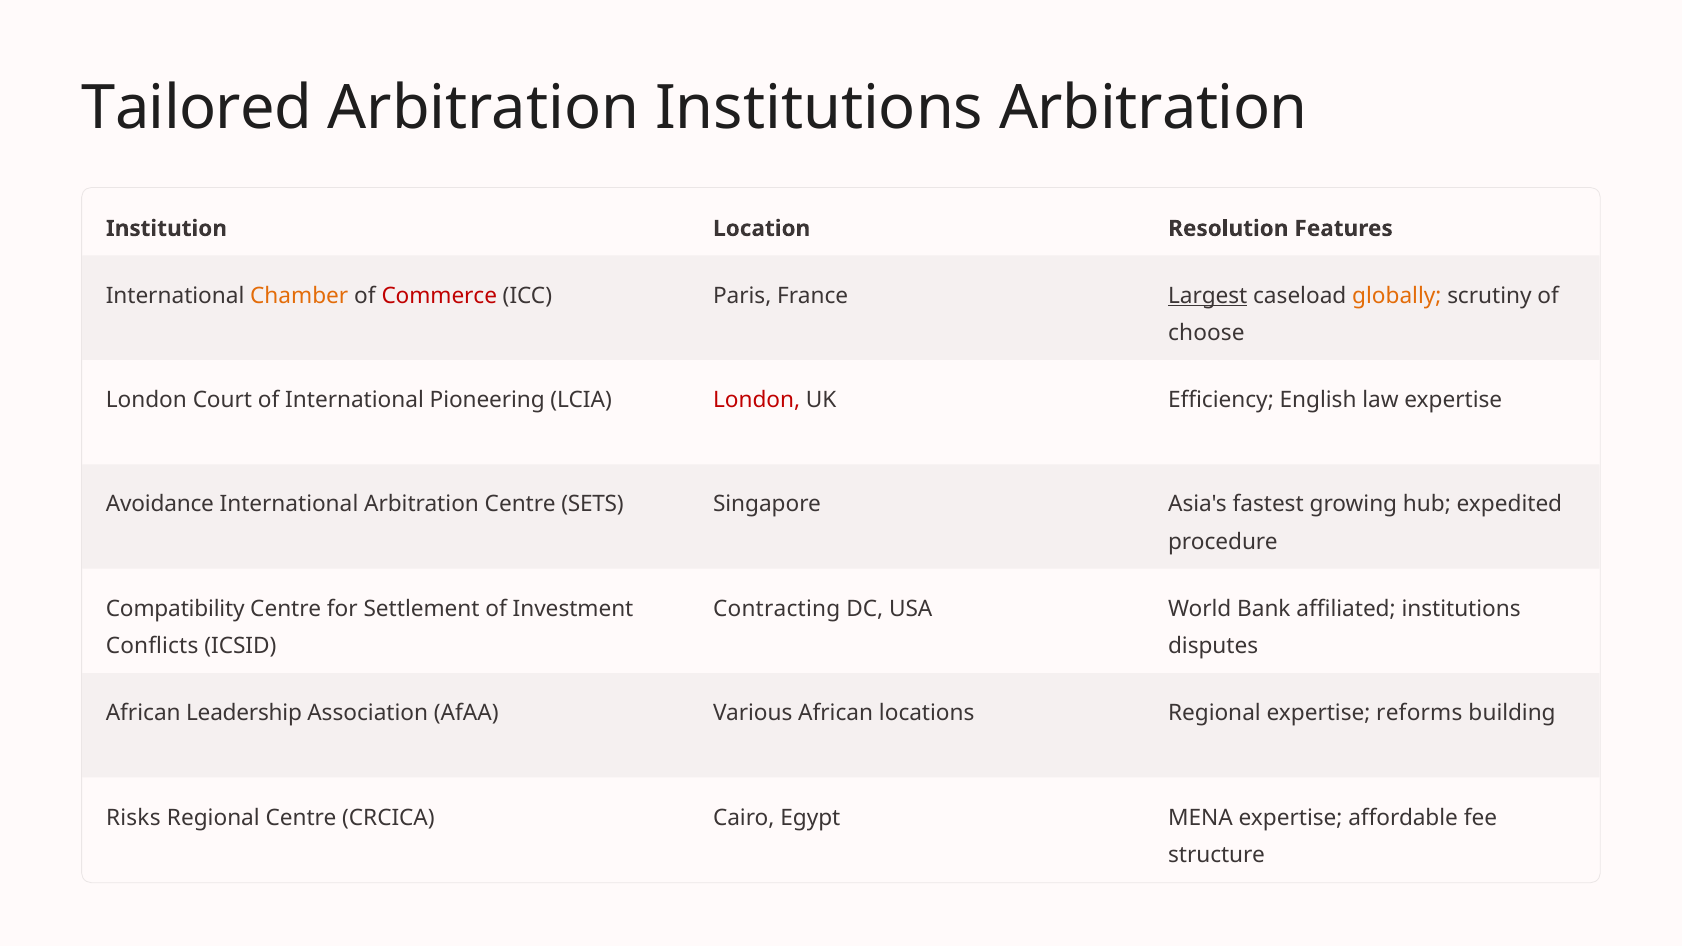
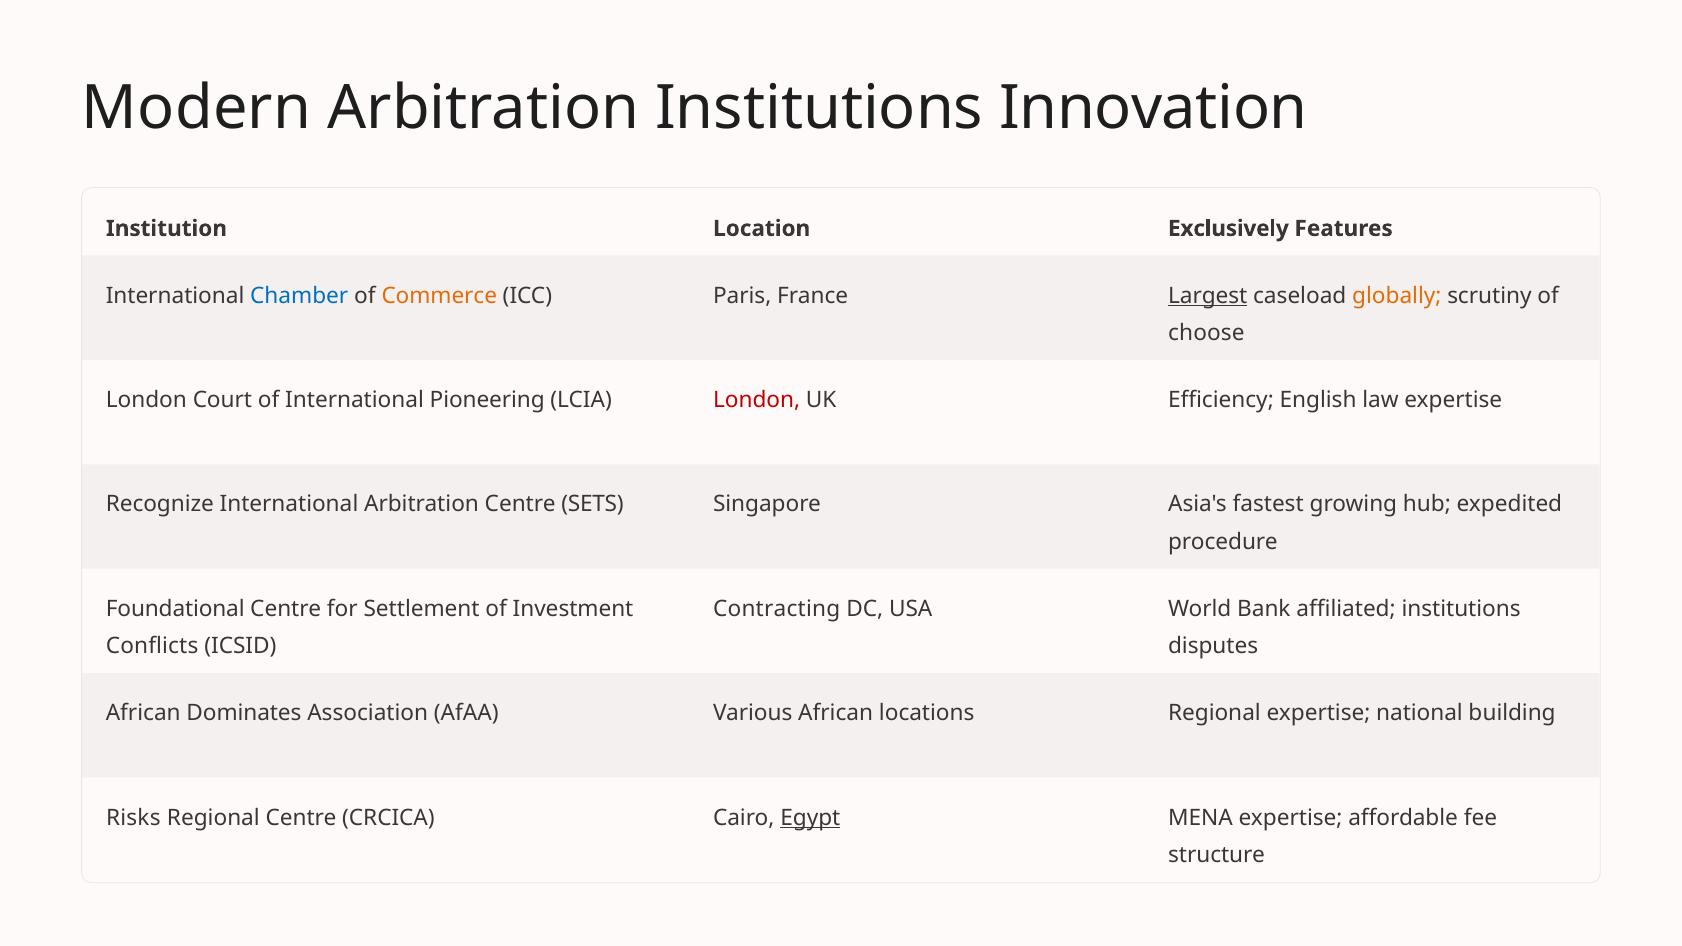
Tailored: Tailored -> Modern (197, 108)
Institutions Arbitration: Arbitration -> Innovation (1153, 108)
Resolution: Resolution -> Exclusively (1228, 229)
Chamber colour: orange -> blue (299, 296)
Commerce colour: red -> orange (439, 296)
Avoidance: Avoidance -> Recognize (160, 504)
Compatibility: Compatibility -> Foundational (175, 609)
Leadership: Leadership -> Dominates (244, 713)
reforms: reforms -> national (1419, 713)
Egypt underline: none -> present (810, 818)
